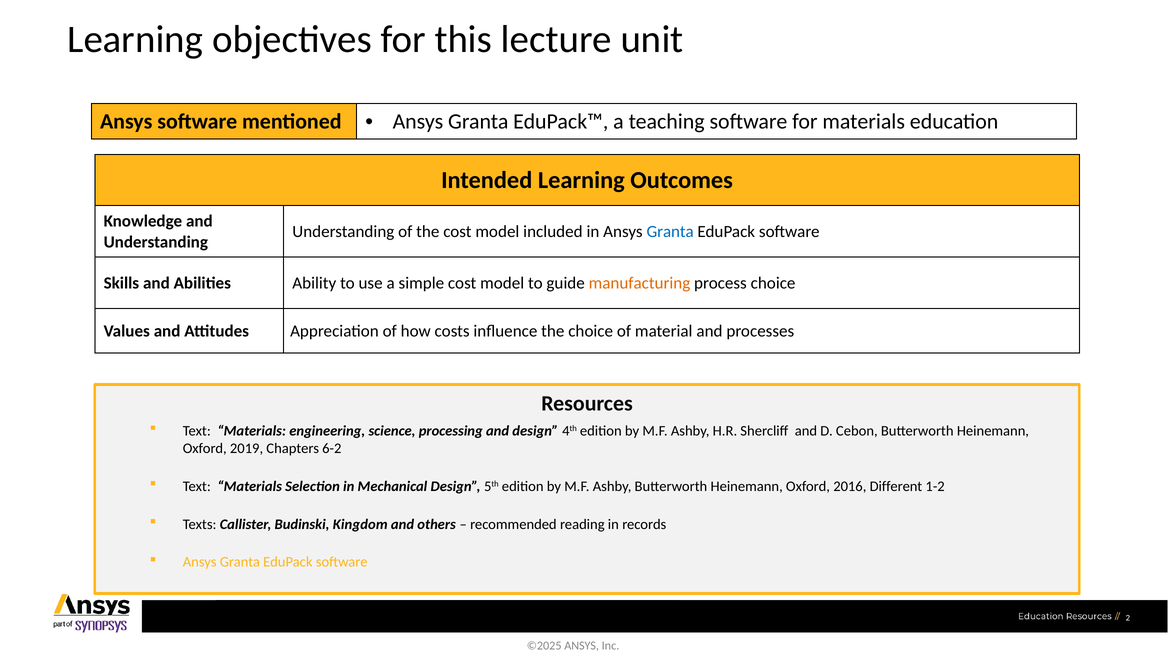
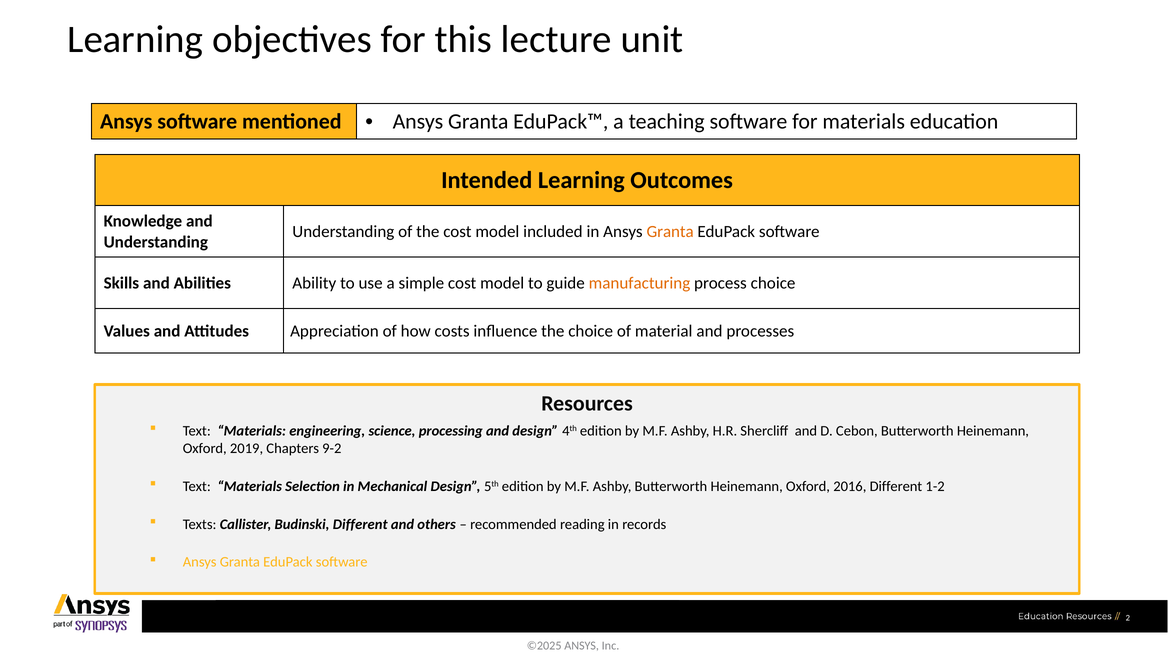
Granta colour: blue -> orange (670, 232)
6-2: 6-2 -> 9-2 (332, 448)
Budinski Kingdom: Kingdom -> Different (360, 524)
